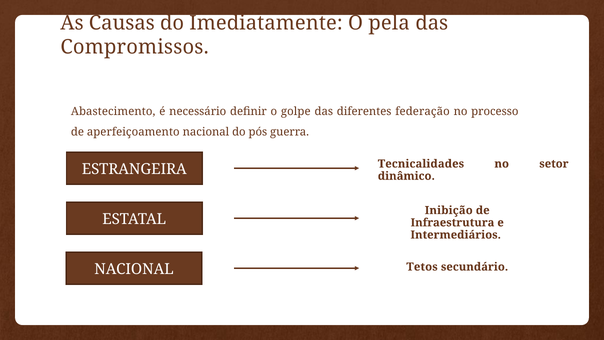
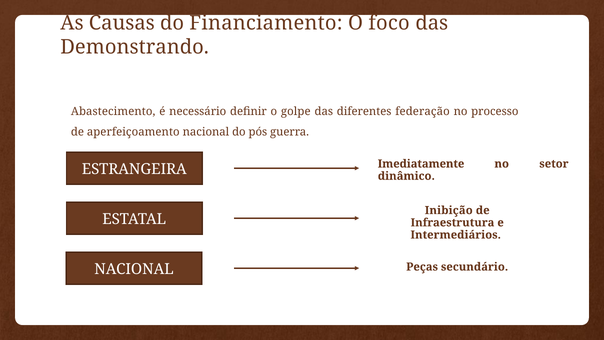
Imediatamente: Imediatamente -> Financiamento (266, 23)
pela: pela -> foco (389, 23)
Compromissos: Compromissos -> Demonstrando (135, 47)
Tecnicalidades: Tecnicalidades -> Imediatamente (421, 164)
Tetos: Tetos -> Peças (422, 267)
